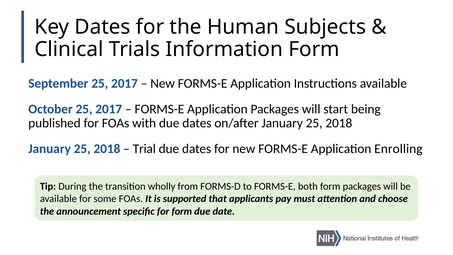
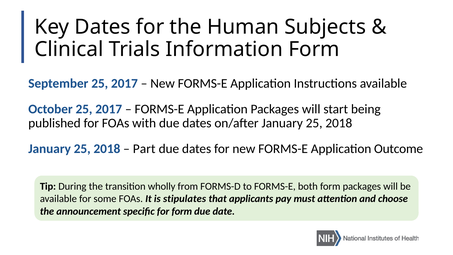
Trial: Trial -> Part (144, 149)
Enrolling: Enrolling -> Outcome (399, 149)
supported: supported -> stipulates (185, 199)
